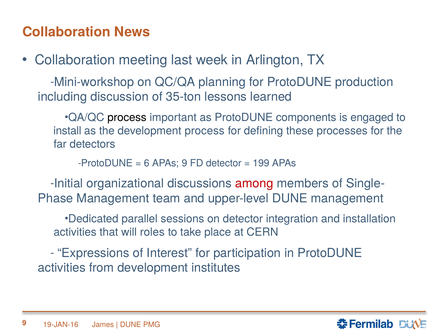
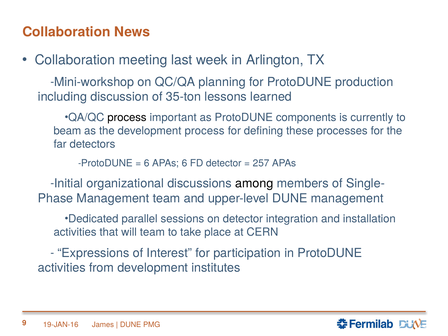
engaged: engaged -> currently (372, 117)
install: install -> beam (67, 131)
APAs 9: 9 -> 6 (184, 163)
199: 199 -> 257 (261, 163)
among colour: red -> black (254, 183)
will roles: roles -> team (152, 232)
